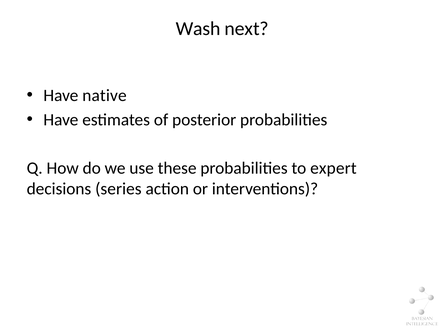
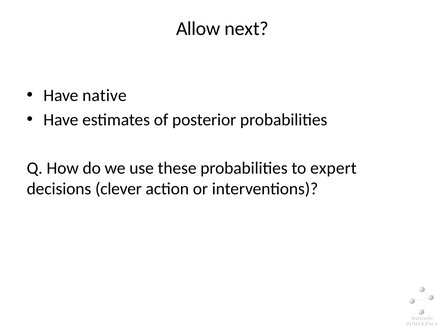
Wash: Wash -> Allow (198, 29)
series: series -> clever (118, 189)
